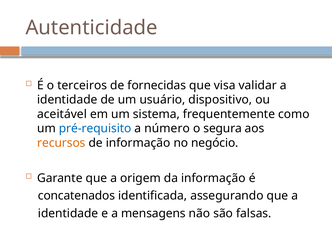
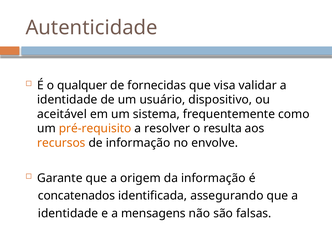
terceiros: terceiros -> qualquer (82, 85)
pré-requisito colour: blue -> orange (95, 129)
número: número -> resolver (167, 129)
segura: segura -> resulta (223, 129)
negócio: negócio -> envolve (215, 143)
